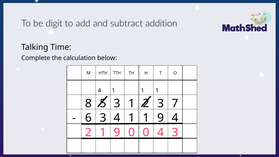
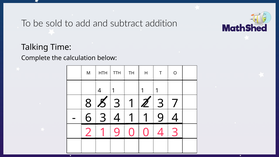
digit: digit -> sold (54, 23)
